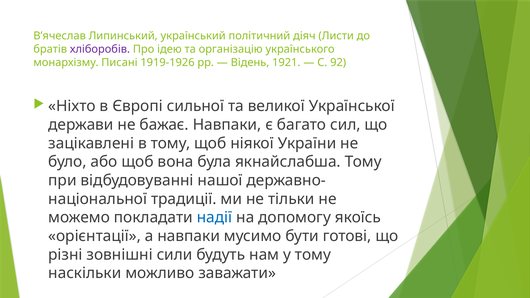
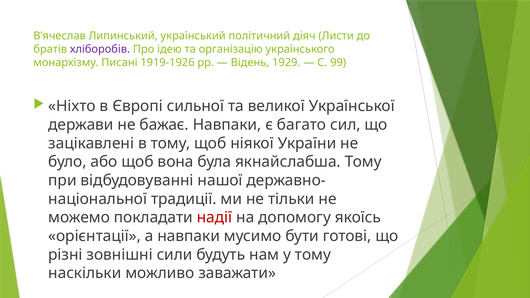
1921: 1921 -> 1929 (286, 62)
92: 92 -> 99 (338, 62)
надії colour: blue -> red (215, 218)
